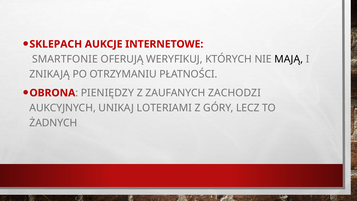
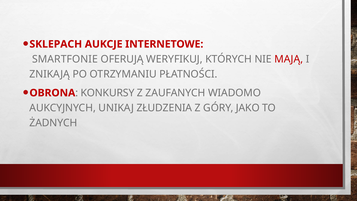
MAJĄ colour: black -> red (289, 59)
PIENIĘDZY: PIENIĘDZY -> KONKURSY (107, 93)
ZACHODZI: ZACHODZI -> WIADOMO (235, 93)
LOTERIAMI: LOTERIAMI -> ZŁUDZENIA (164, 108)
LECZ: LECZ -> JAKO (248, 108)
